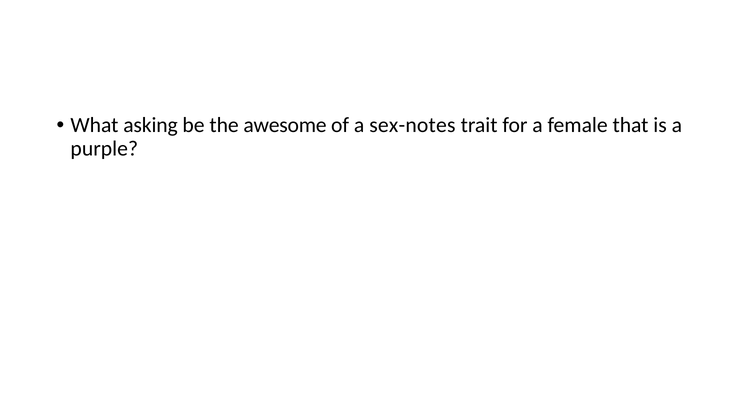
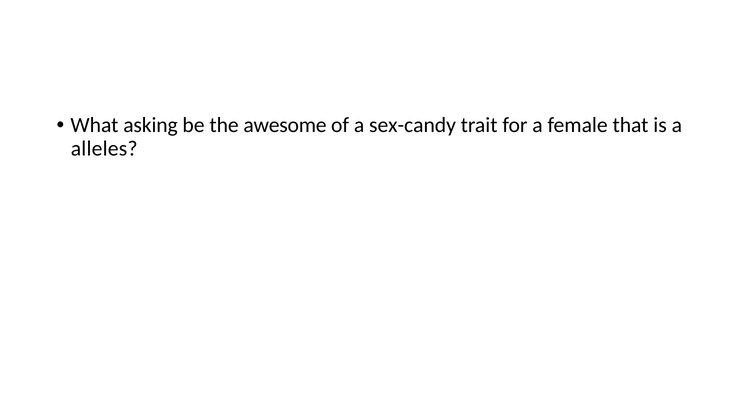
sex-notes: sex-notes -> sex-candy (413, 125)
purple: purple -> alleles (104, 149)
